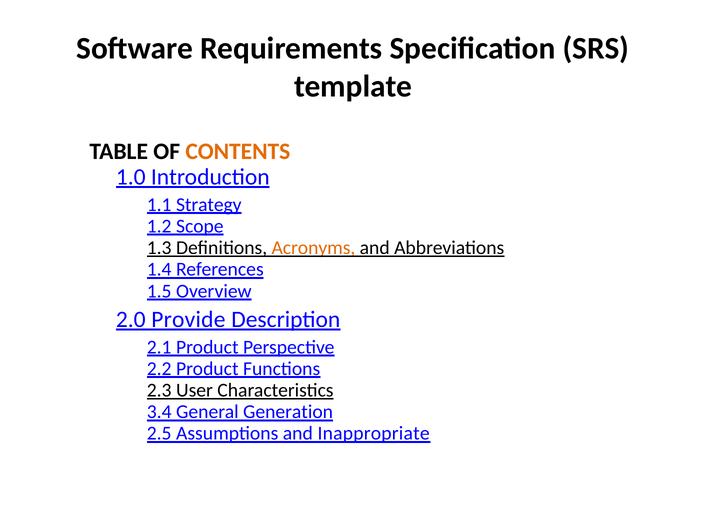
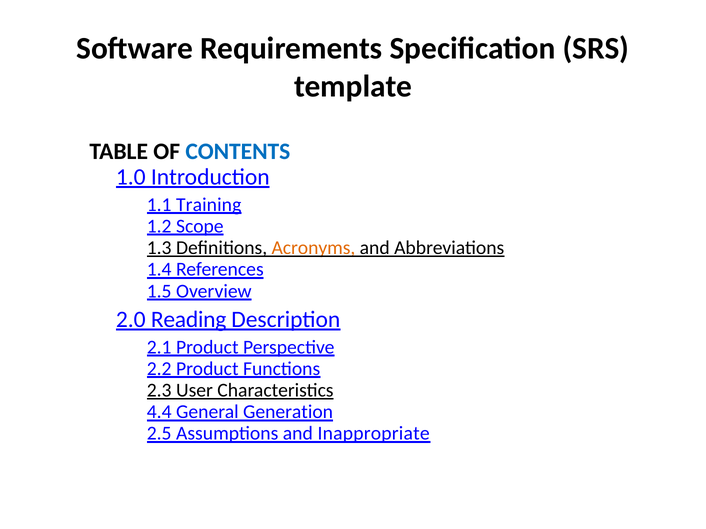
CONTENTS colour: orange -> blue (238, 151)
Strategy: Strategy -> Training (209, 205)
Provide: Provide -> Reading (189, 320)
3.4: 3.4 -> 4.4 (159, 412)
